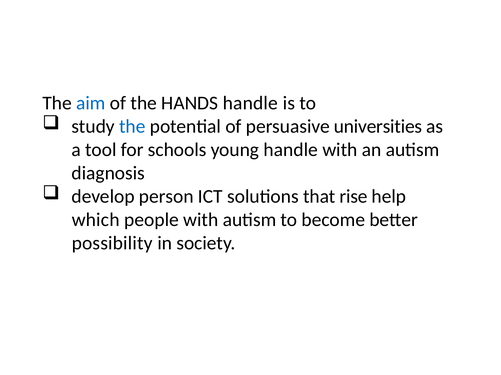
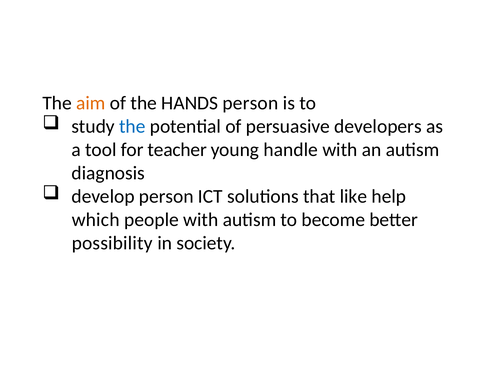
aim colour: blue -> orange (91, 103)
HANDS handle: handle -> person (250, 103)
universities: universities -> developers (378, 127)
schools: schools -> teacher (177, 150)
rise: rise -> like (353, 197)
